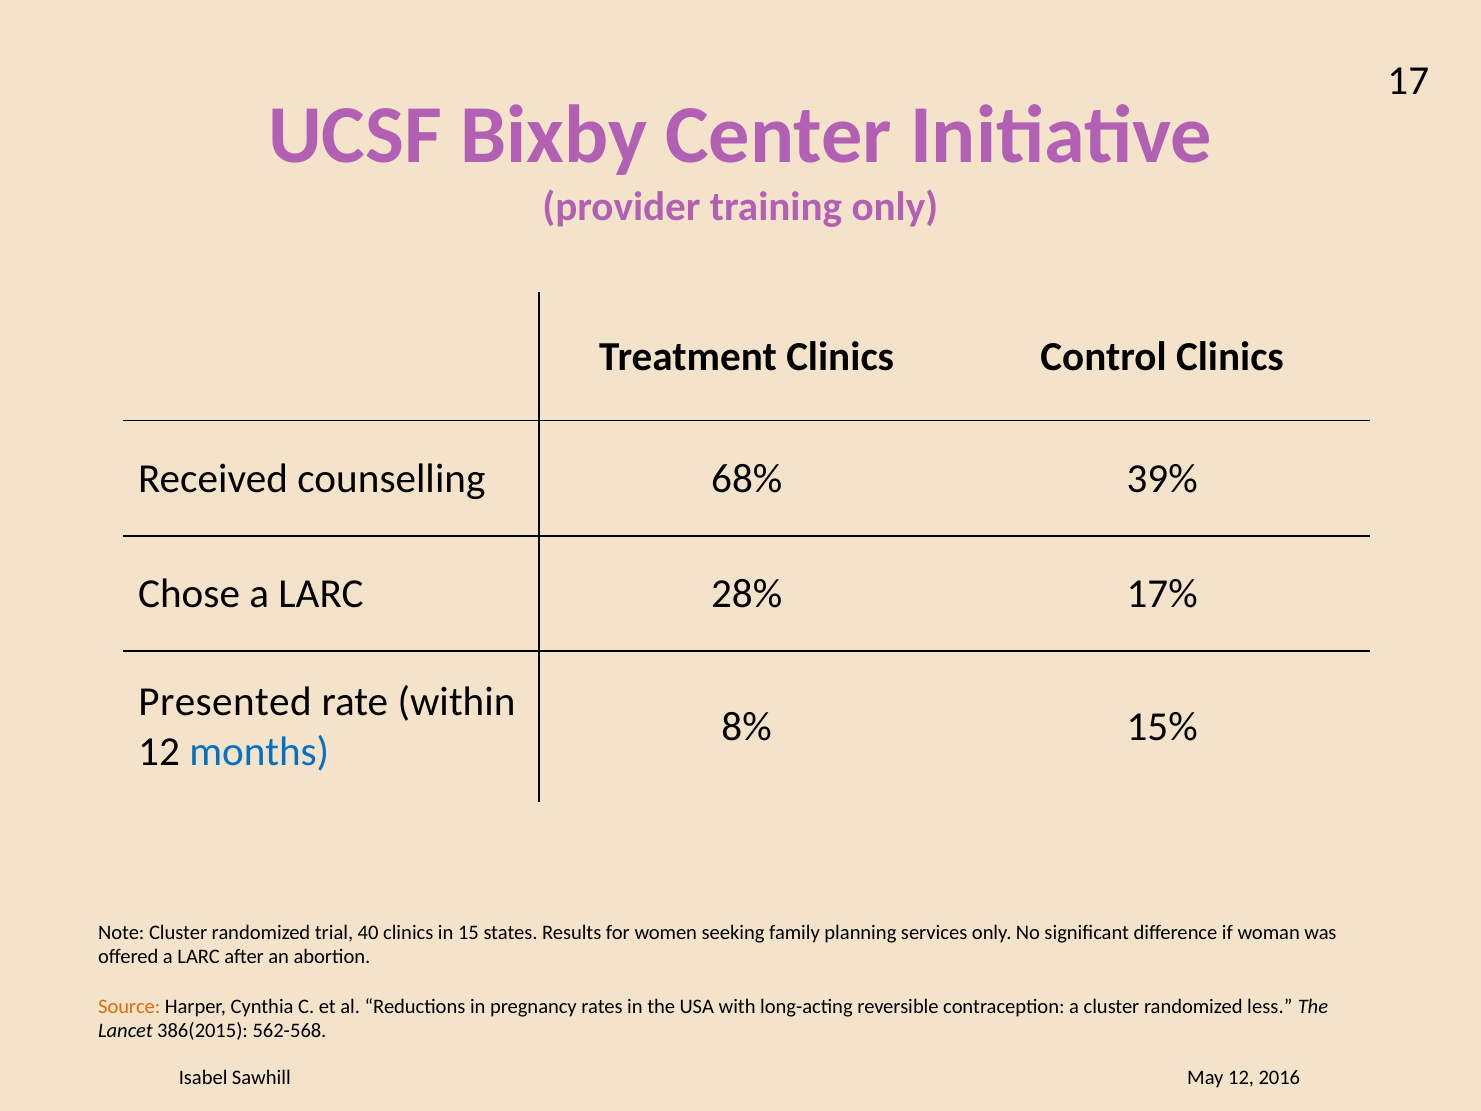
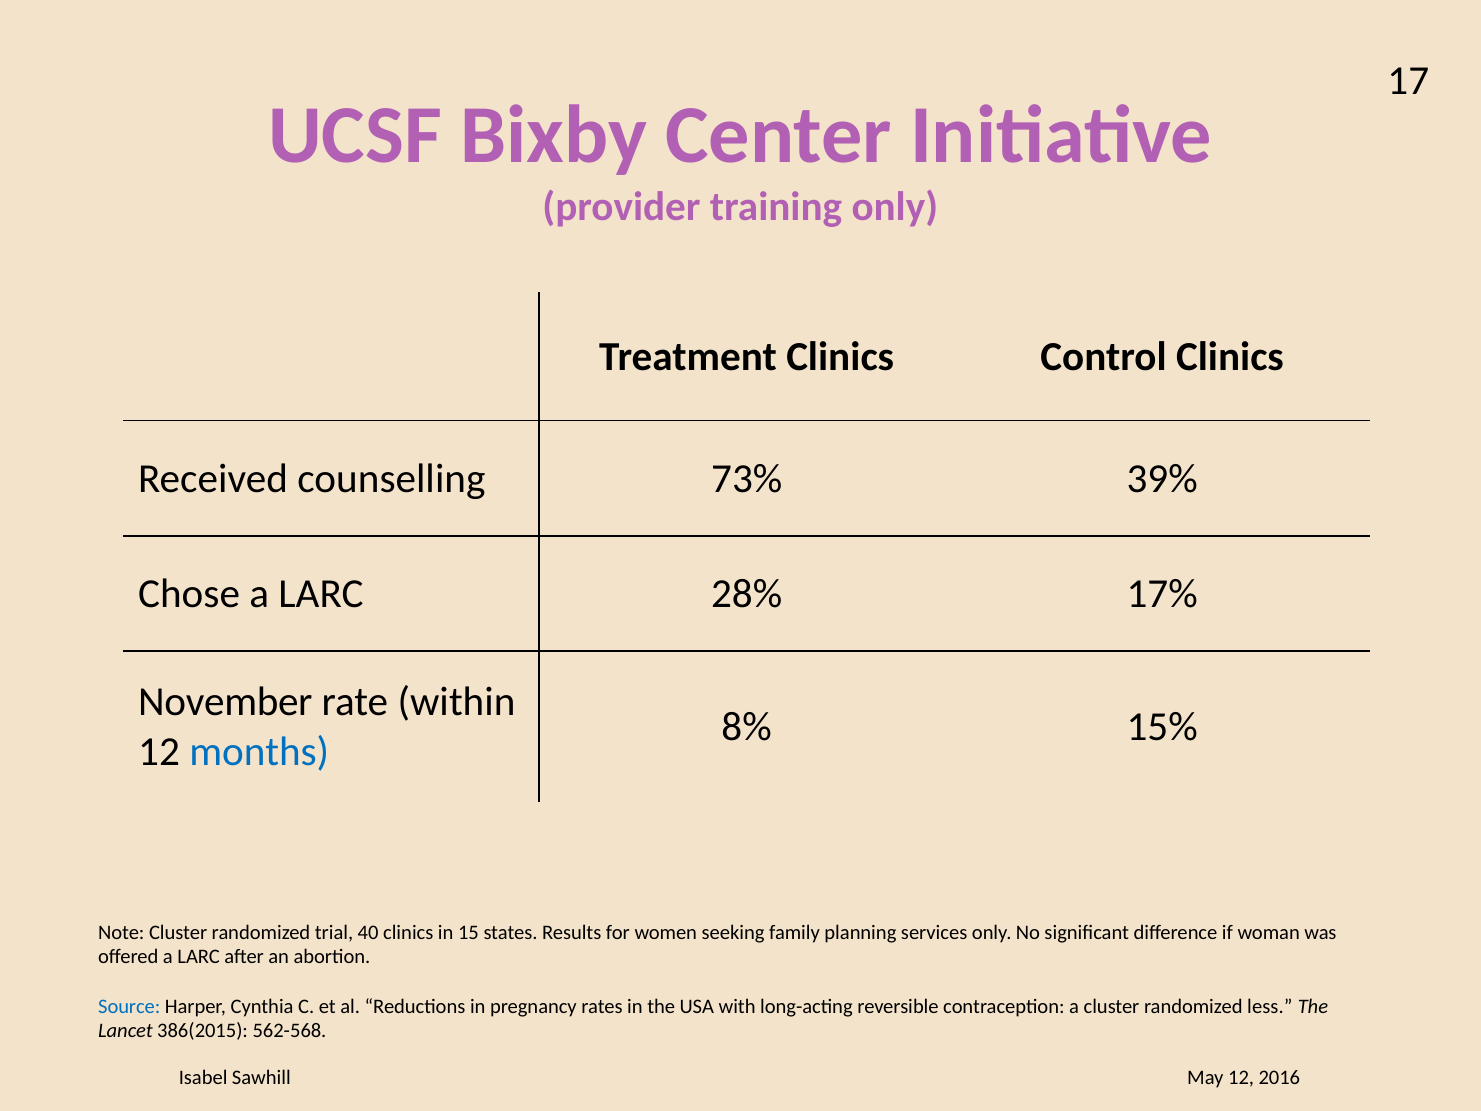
68%: 68% -> 73% (747, 478)
Presented: Presented -> November (225, 702)
Source colour: orange -> blue (129, 1006)
